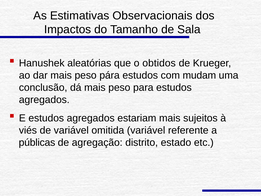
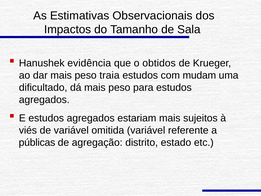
aleatórias: aleatórias -> evidência (89, 63)
pára: pára -> traia (109, 75)
conclusão: conclusão -> dificultado (43, 87)
